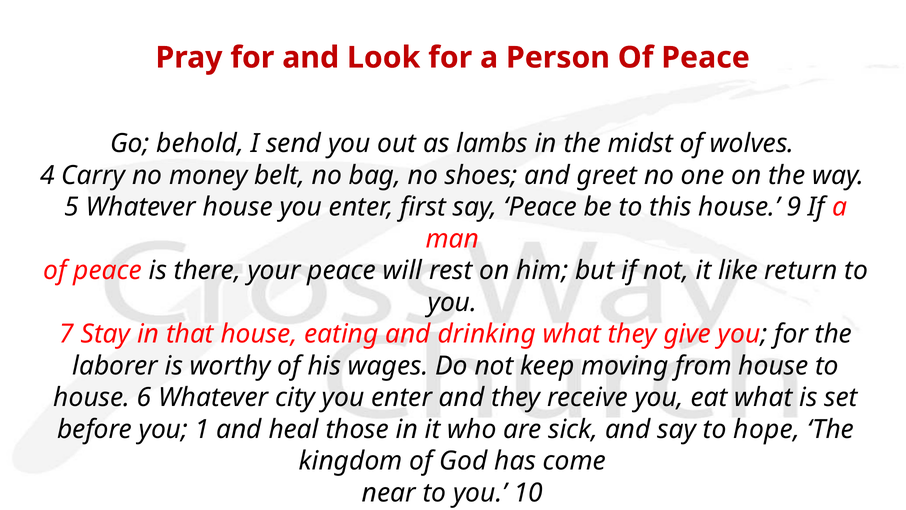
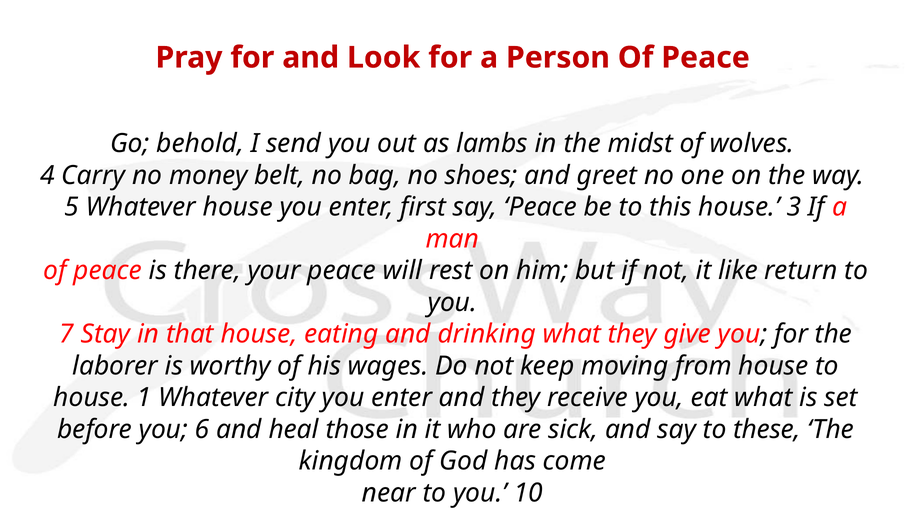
9: 9 -> 3 (794, 207)
6: 6 -> 1 (144, 397)
1: 1 -> 6 (202, 429)
hope: hope -> these (767, 429)
